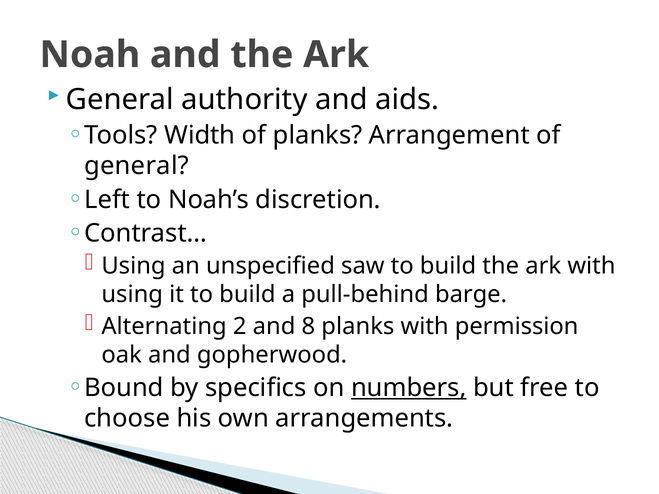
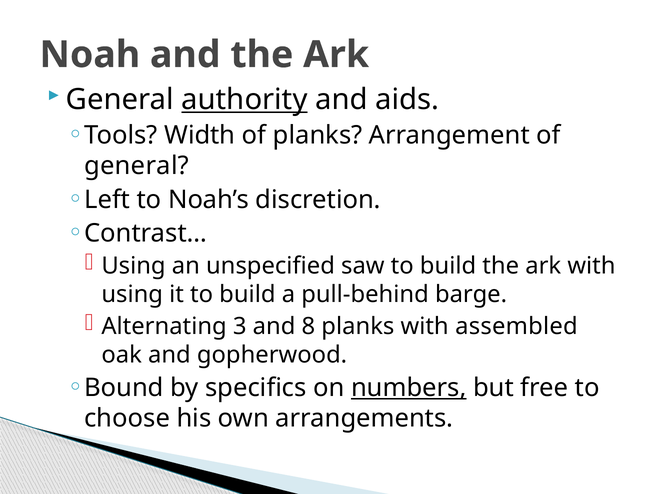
authority underline: none -> present (244, 100)
2: 2 -> 3 (240, 327)
permission: permission -> assembled (516, 327)
